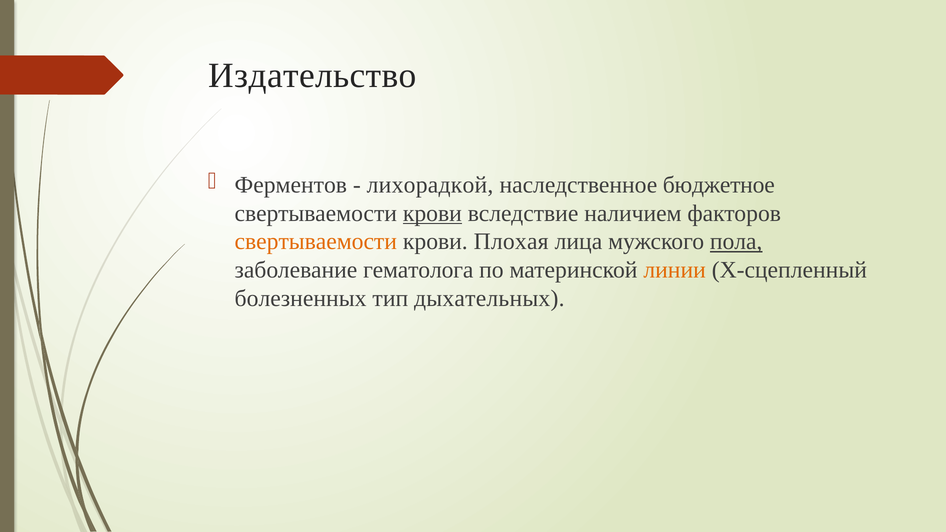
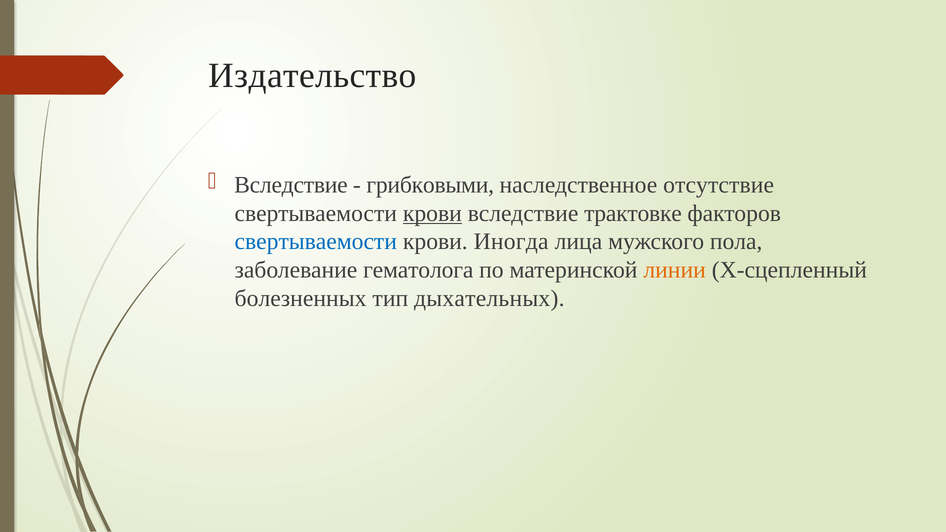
Ферментов: Ферментов -> Вследствие (291, 185)
лихорадкой: лихорадкой -> грибковыми (430, 185)
бюджетное: бюджетное -> отсутствие (719, 185)
наличием: наличием -> трактовке (633, 213)
свертываемости colour: orange -> blue (316, 242)
Плохая: Плохая -> Иногда (511, 242)
пола underline: present -> none (736, 242)
